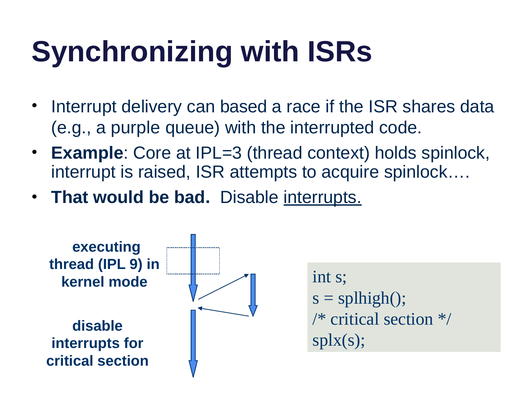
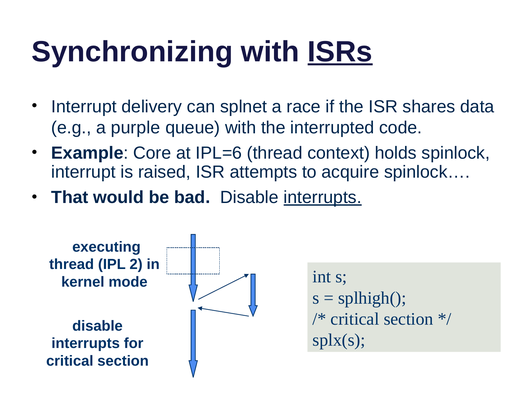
ISRs underline: none -> present (340, 52)
based: based -> splnet (244, 107)
IPL=3: IPL=3 -> IPL=6 (219, 153)
9: 9 -> 2 (136, 265)
